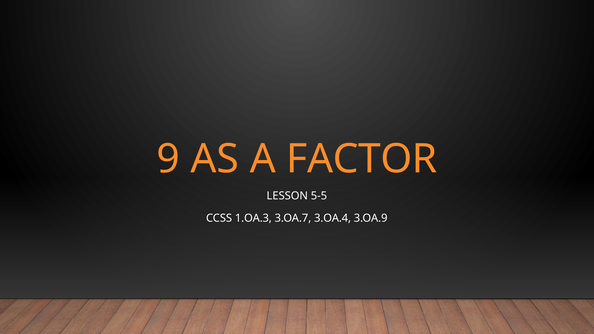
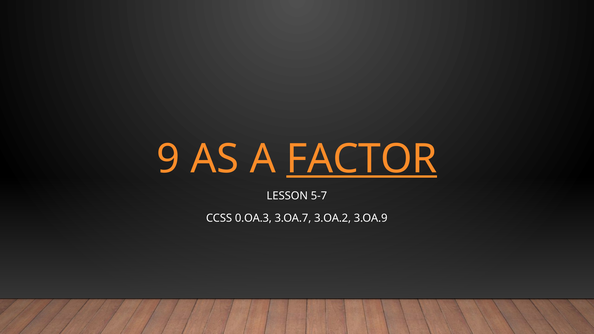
FACTOR underline: none -> present (362, 159)
5-5: 5-5 -> 5-7 (319, 196)
1.OA.3: 1.OA.3 -> 0.OA.3 (253, 218)
3.OA.4: 3.OA.4 -> 3.OA.2 (333, 218)
